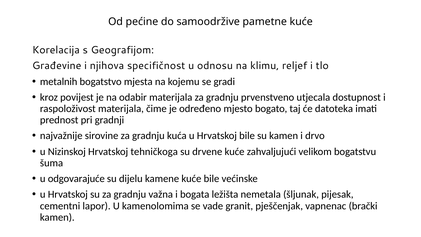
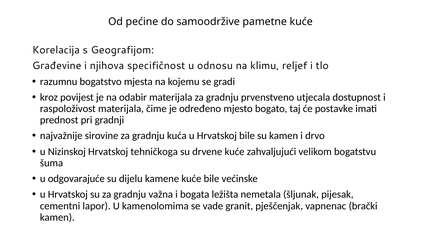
metalnih: metalnih -> razumnu (59, 82)
datoteka: datoteka -> postavke (334, 109)
